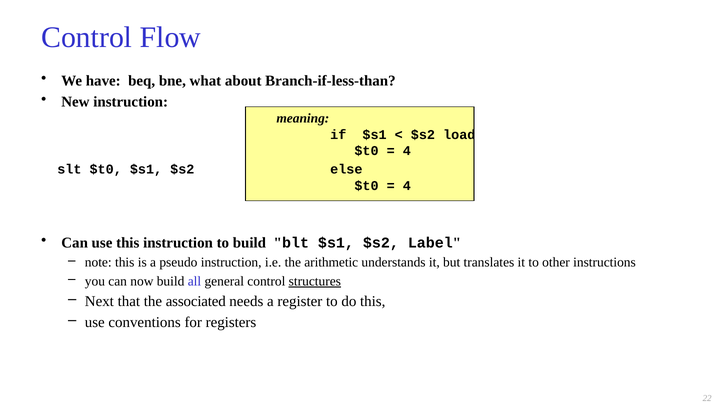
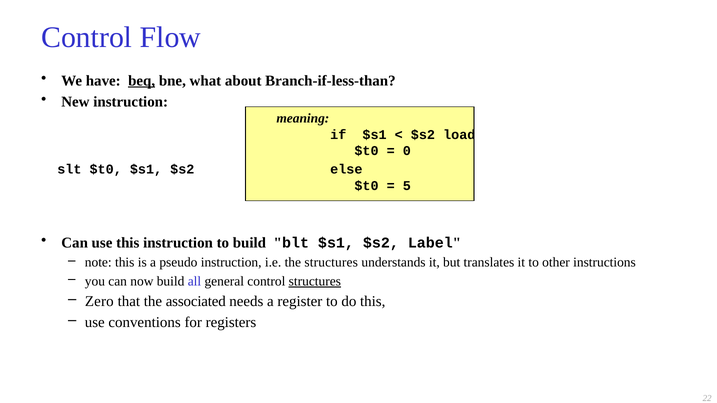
beq underline: none -> present (142, 81)
4: 4 -> 0 (407, 151)
4: 4 -> 5 (407, 186)
the arithmetic: arithmetic -> structures (331, 263)
Next: Next -> Zero (99, 302)
